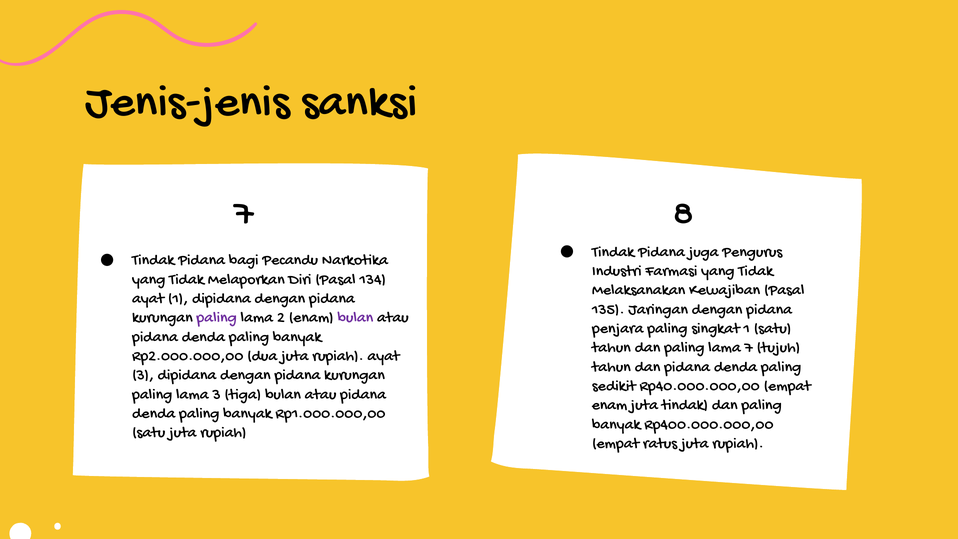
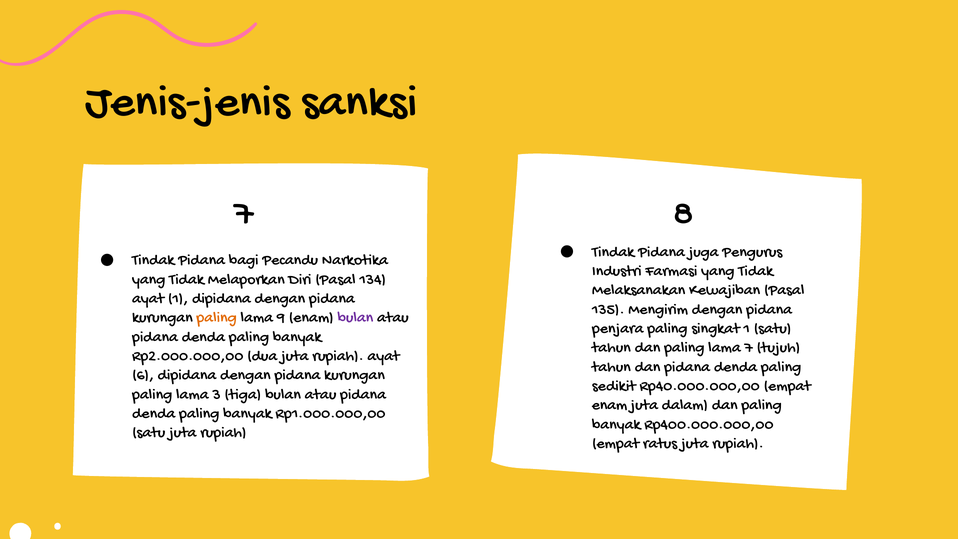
Jaringan: Jaringan -> Mengirim (658, 308)
paling colour: purple -> orange (217, 317)
2: 2 -> 9 (281, 317)
3: 3 -> 6 (143, 374)
juta tindak: tindak -> dalam (685, 404)
